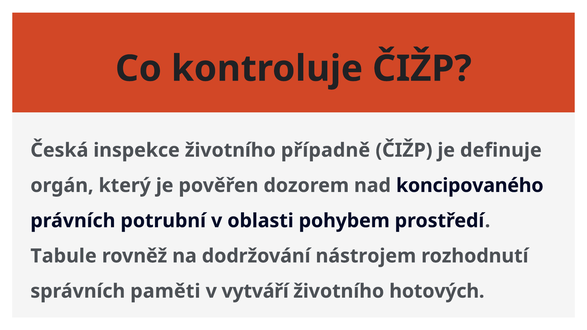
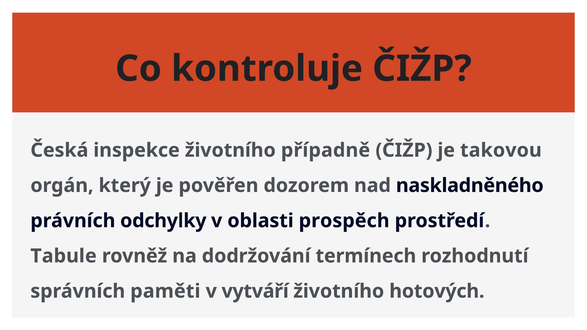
definuje: definuje -> takovou (501, 150)
koncipovaného: koncipovaného -> naskladněného (470, 186)
potrubní: potrubní -> odchylky (163, 221)
pohybem: pohybem -> prospěch (344, 221)
nástrojem: nástrojem -> termínech (366, 256)
